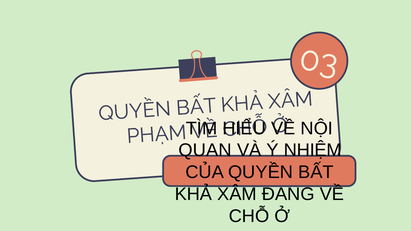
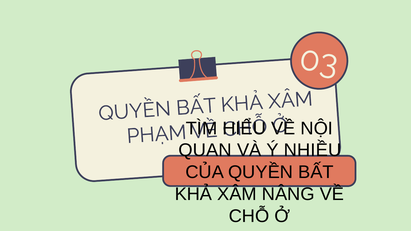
NHIỆM: NHIỆM -> NHIỀU (313, 150)
ĐANG: ĐANG -> NÂNG (288, 194)
